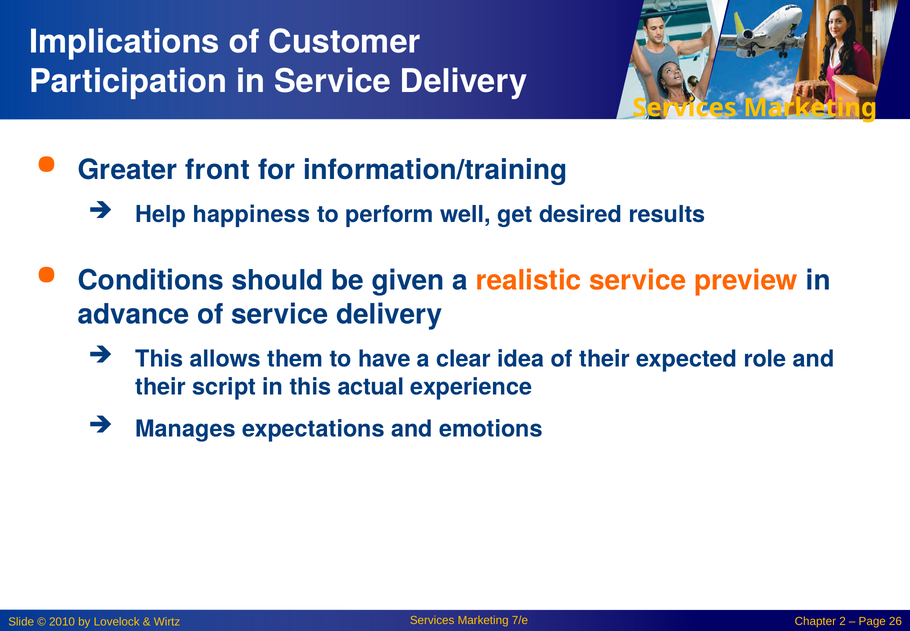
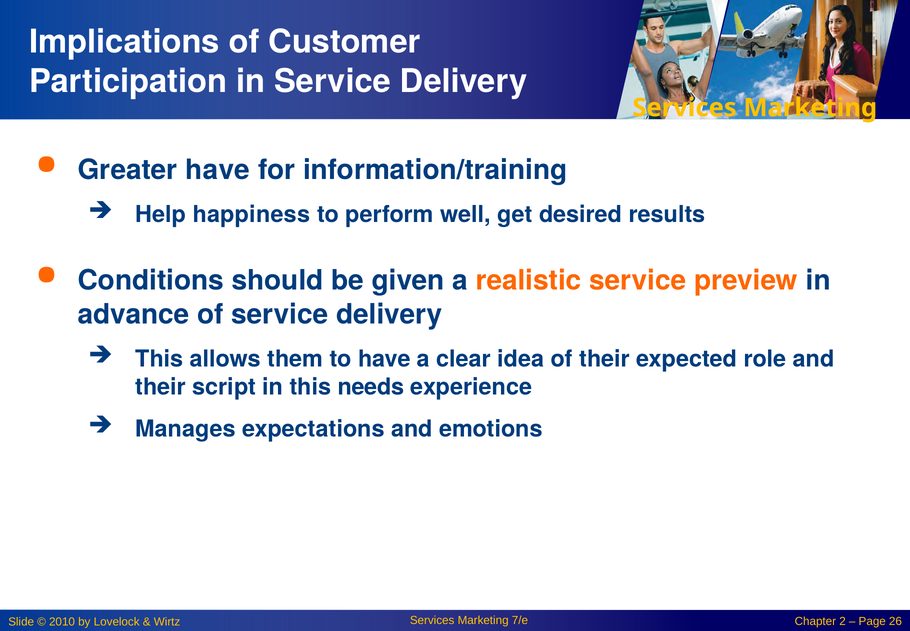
Greater front: front -> have (218, 170)
actual: actual -> needs (371, 386)
